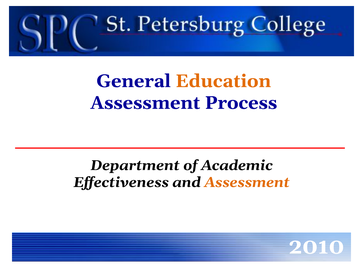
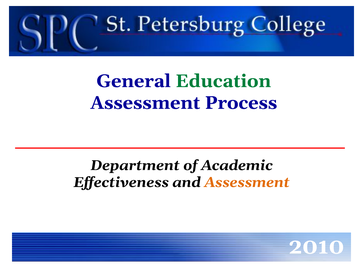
Education colour: orange -> green (223, 81)
